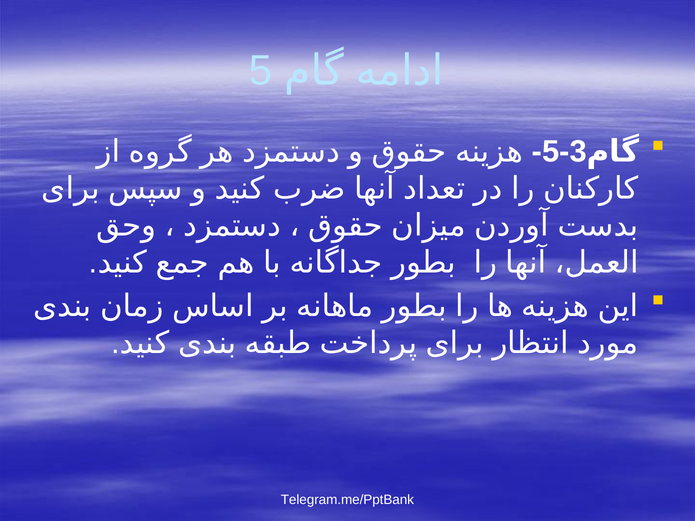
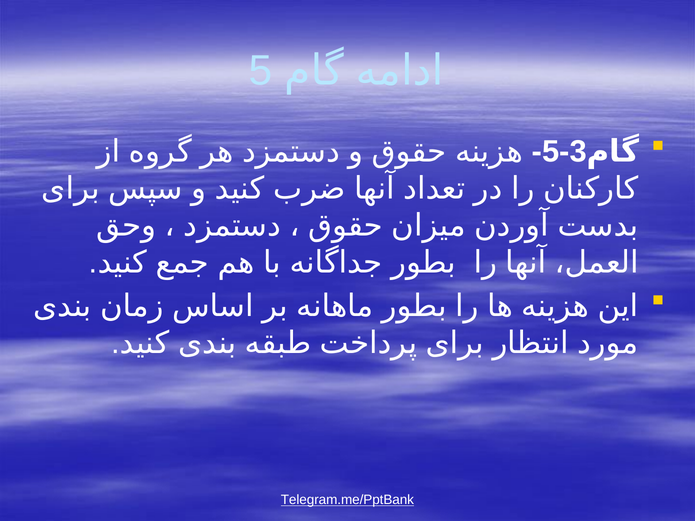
Telegram.me/PptBank underline: none -> present (347, 500)
